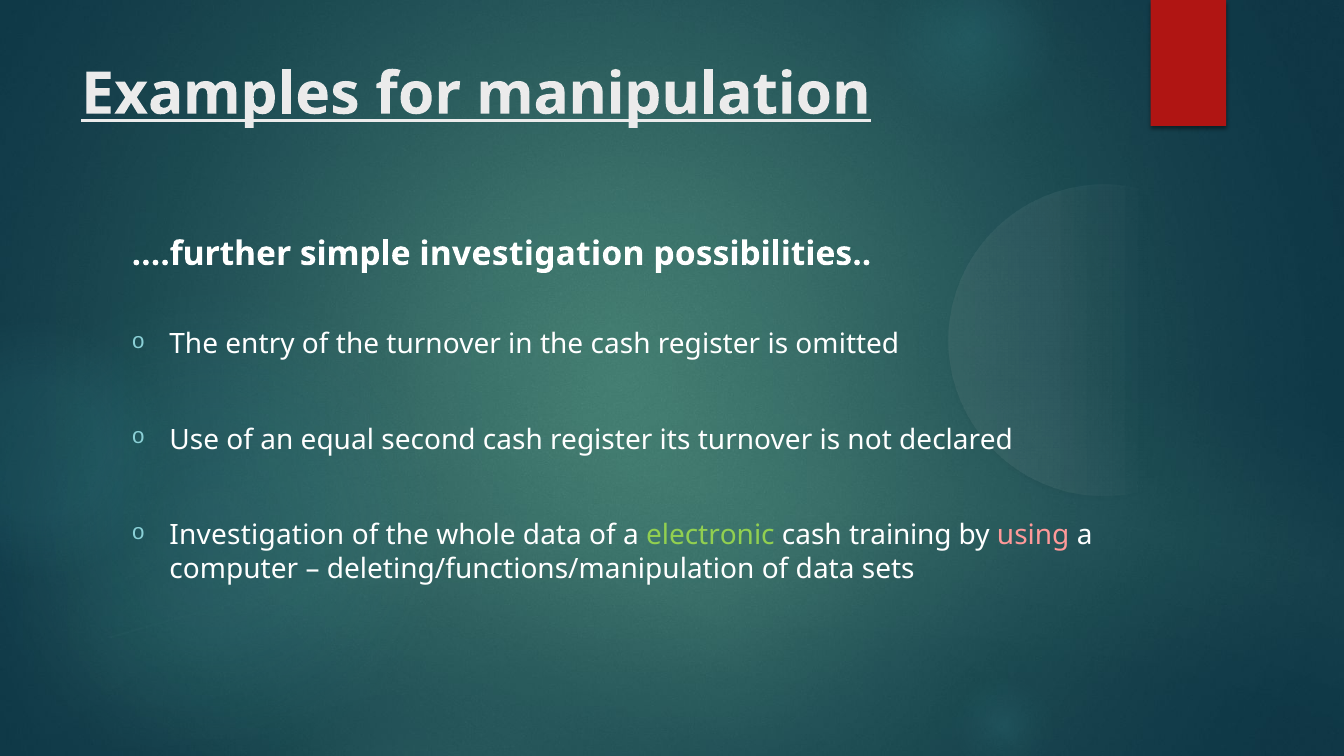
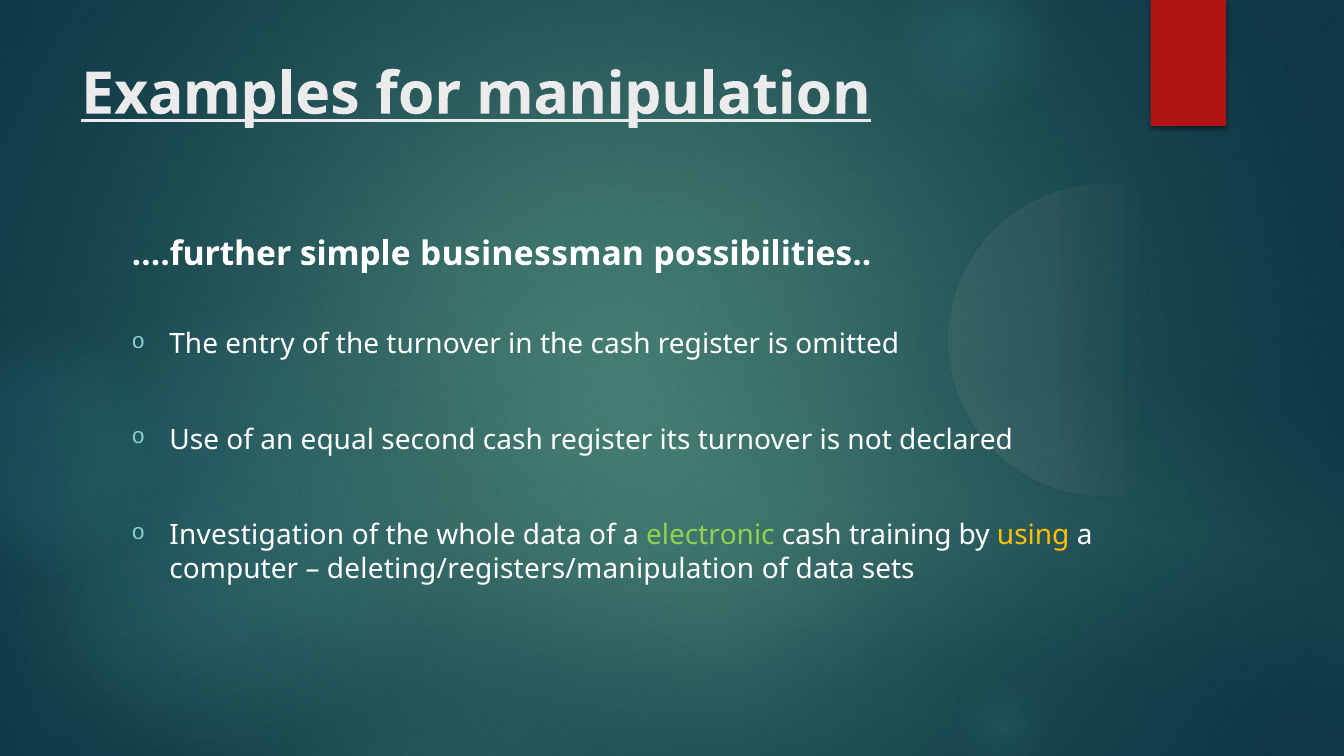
simple investigation: investigation -> businessman (532, 254)
using colour: pink -> yellow (1033, 535)
deleting/functions/manipulation: deleting/functions/manipulation -> deleting/registers/manipulation (541, 569)
